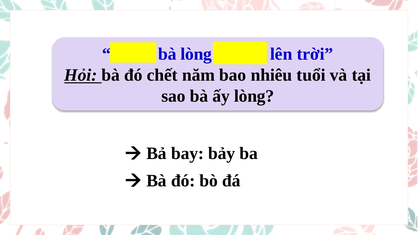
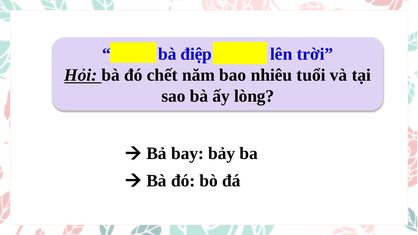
bà lòng: lòng -> điệp (196, 54)
